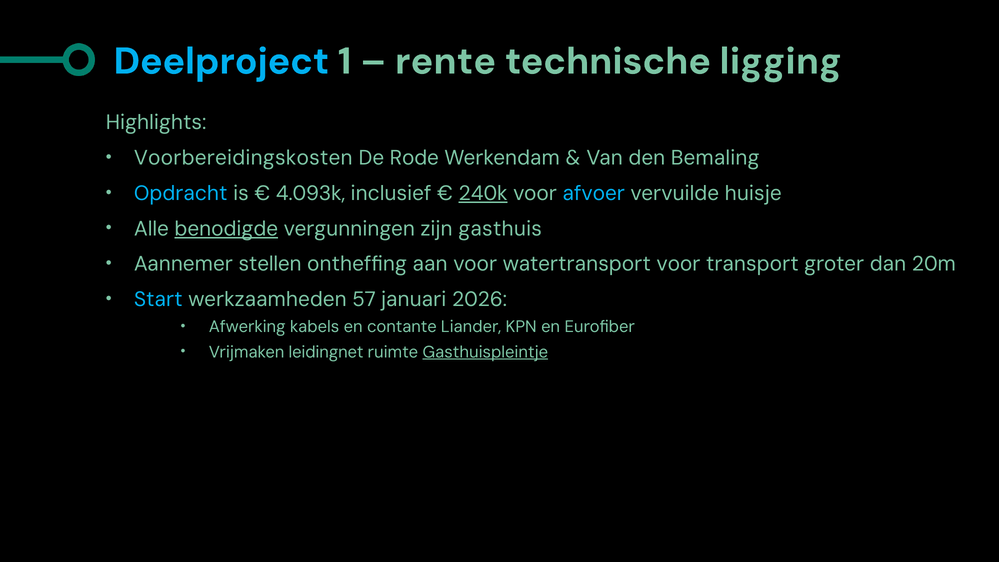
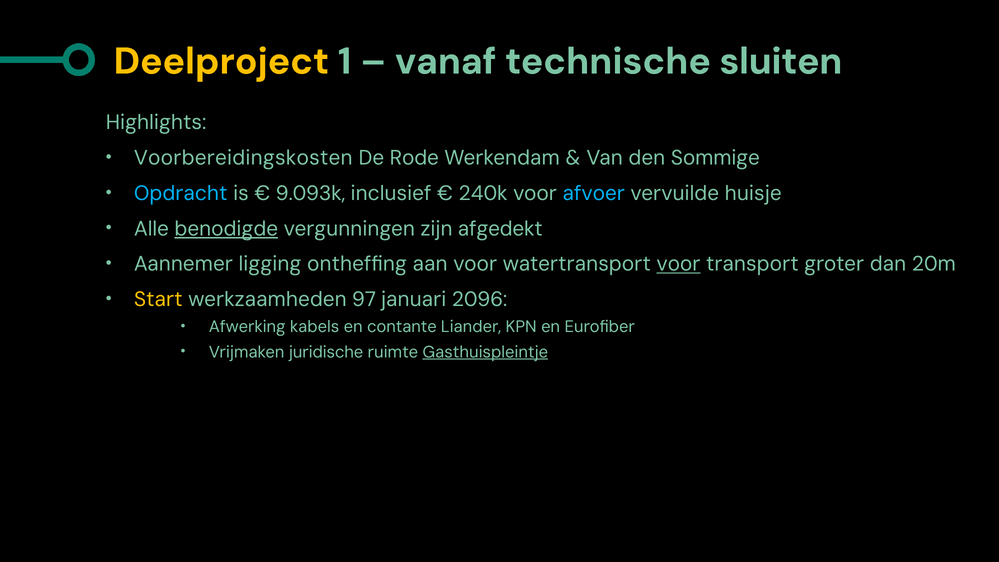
Deelproject colour: light blue -> yellow (221, 61)
rente: rente -> vanaf (446, 61)
ligging: ligging -> sluiten (781, 61)
Bemaling: Bemaling -> Sommige (715, 158)
4.093k: 4.093k -> 9.093k (311, 193)
240k underline: present -> none (483, 193)
gasthuis: gasthuis -> afgedekt (500, 229)
stellen: stellen -> ligging (270, 264)
voor underline: none -> present (678, 264)
Start colour: light blue -> yellow (158, 299)
57: 57 -> 97 (364, 299)
2026: 2026 -> 2096 (480, 299)
leidingnet: leidingnet -> juridische (326, 352)
